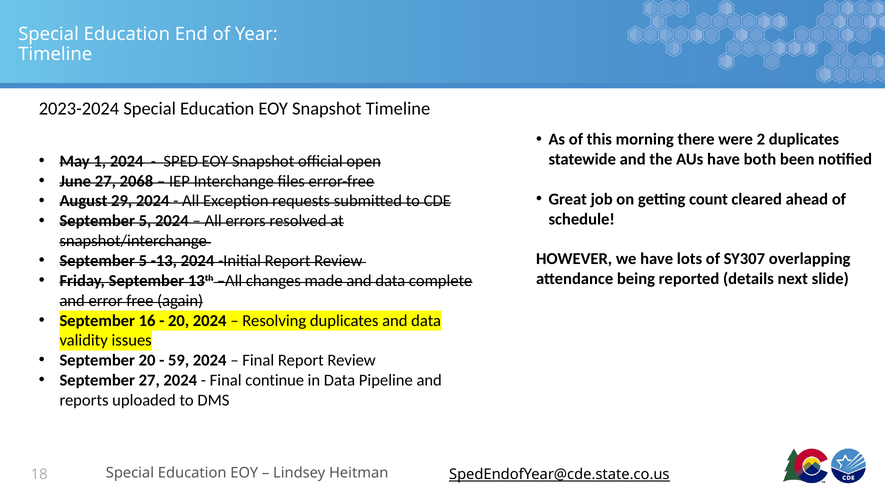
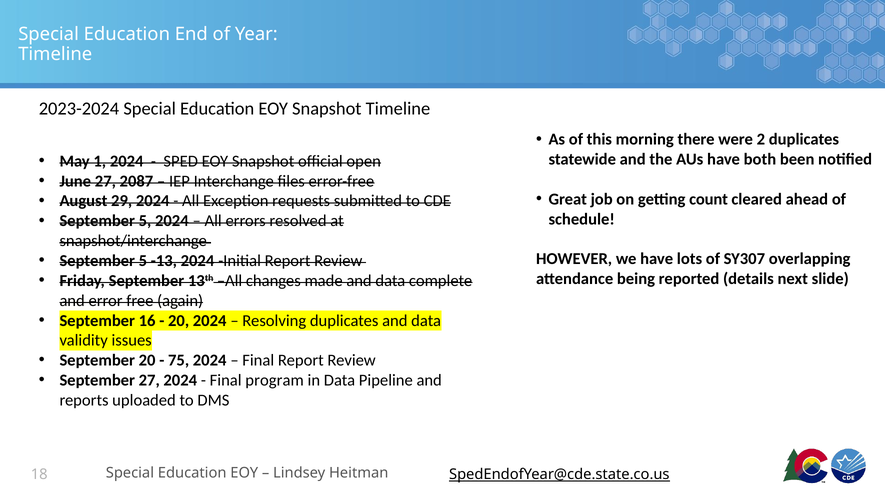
2068: 2068 -> 2087 (136, 181)
59: 59 -> 75 (179, 360)
continue: continue -> program (275, 380)
